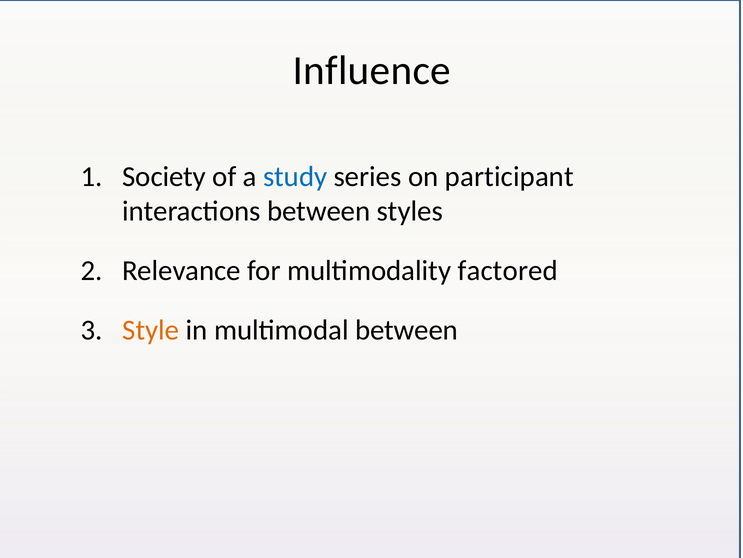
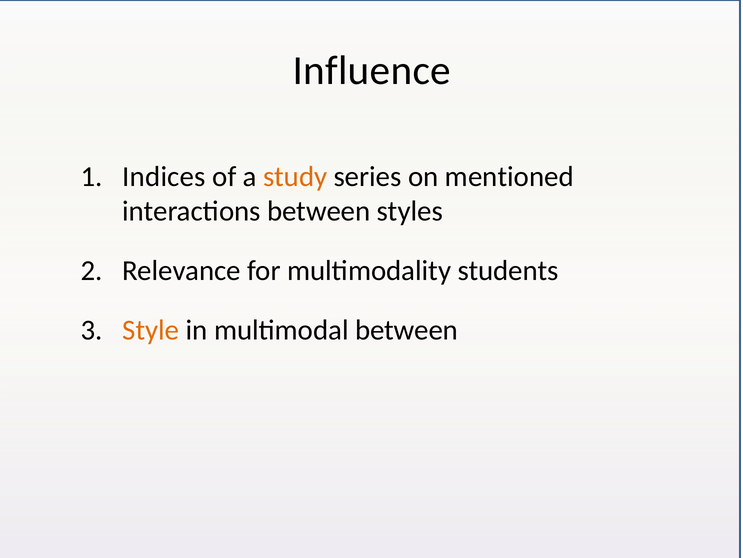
Society: Society -> Indices (164, 176)
study colour: blue -> orange (295, 176)
participant: participant -> mentioned (509, 176)
factored: factored -> students (508, 270)
